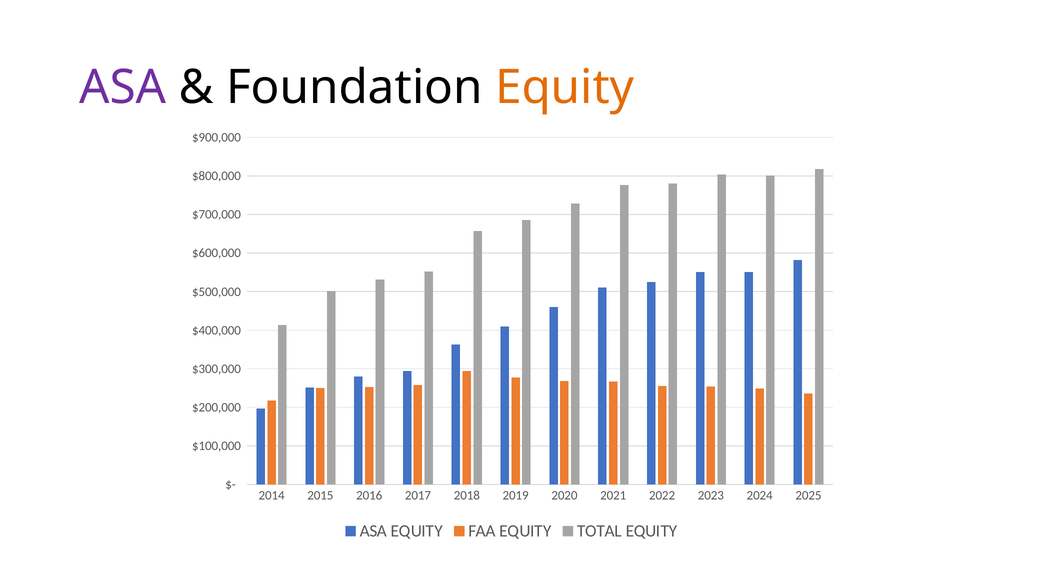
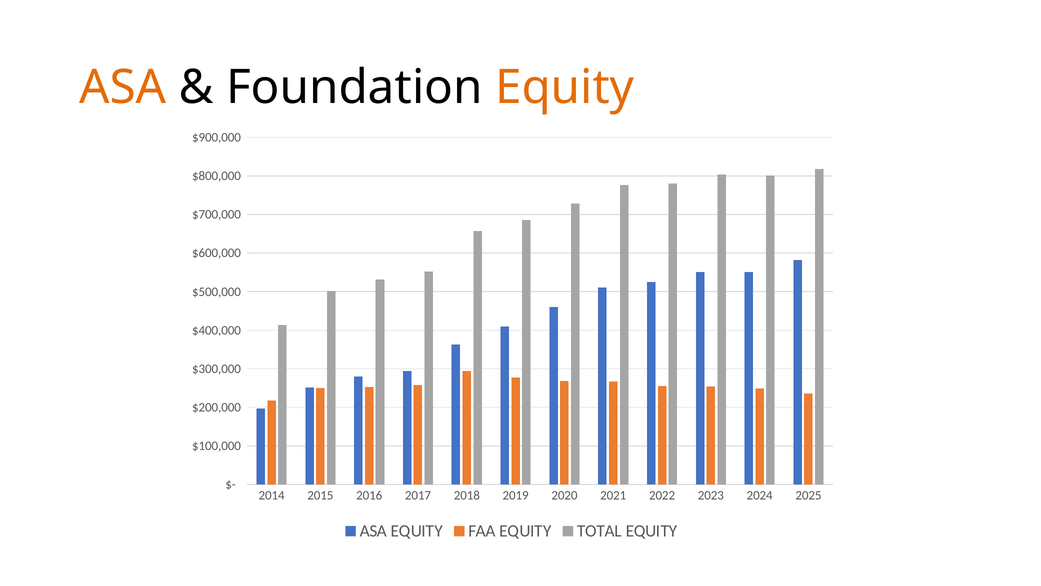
ASA colour: purple -> orange (123, 87)
